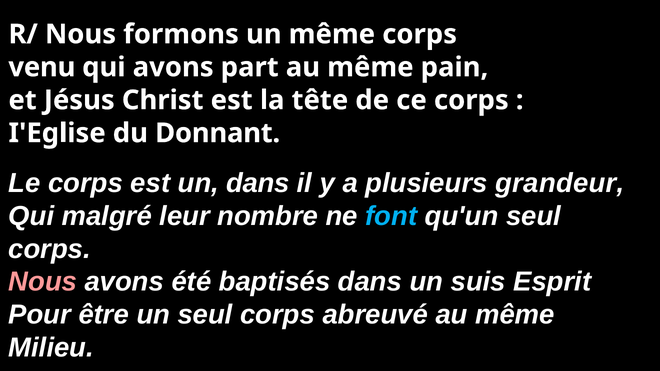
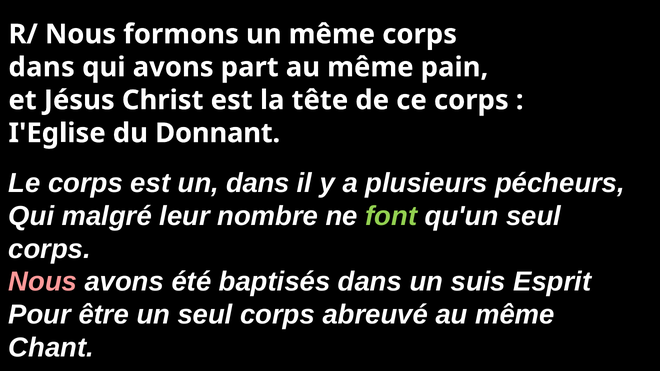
venu: venu -> dans (42, 67)
grandeur: grandeur -> pécheurs (560, 183)
font colour: light blue -> light green (391, 216)
Milieu: Milieu -> Chant (51, 348)
